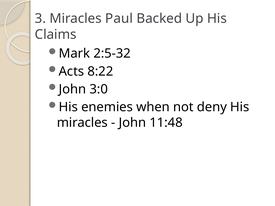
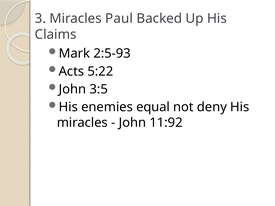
2:5-32: 2:5-32 -> 2:5-93 (112, 54)
8:22: 8:22 -> 5:22 (100, 71)
3:0: 3:0 -> 3:5 (99, 89)
when: when -> equal (153, 107)
11:48: 11:48 -> 11:92 (166, 123)
